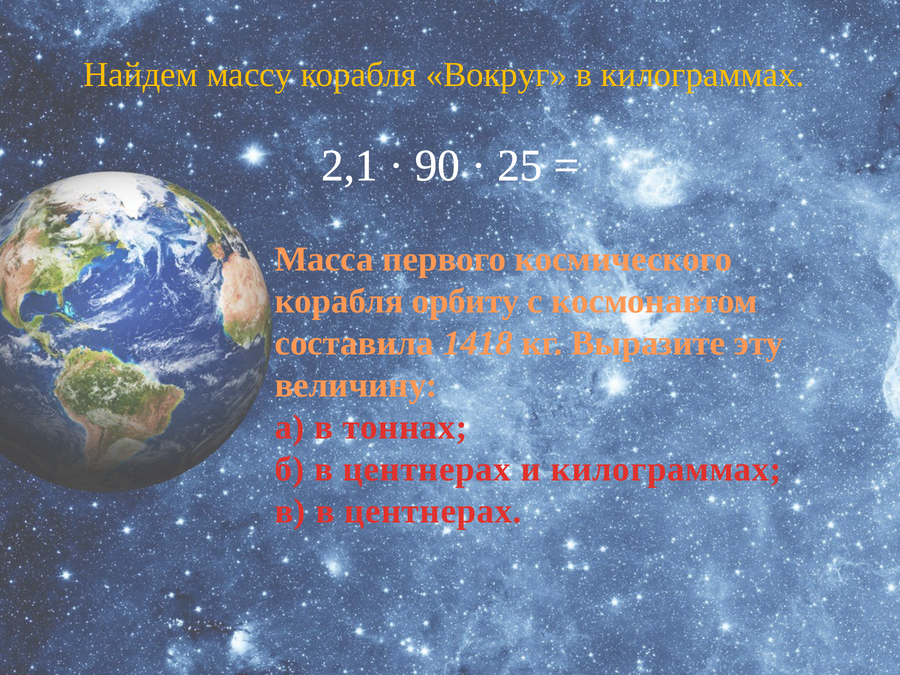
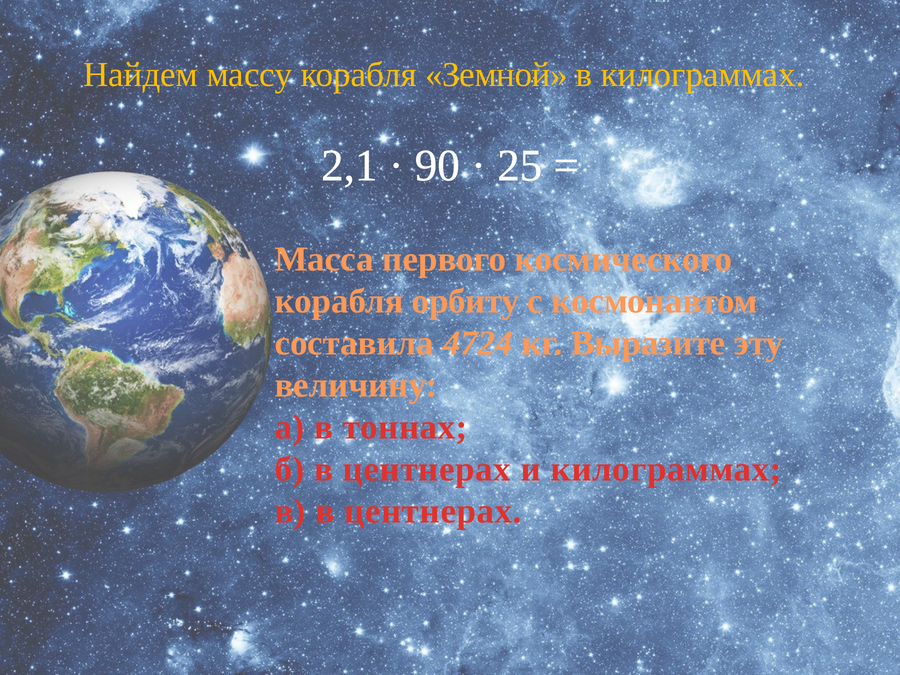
Вокруг: Вокруг -> Земной (496, 75)
1418: 1418 -> 4724 (478, 343)
